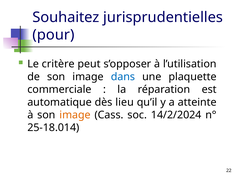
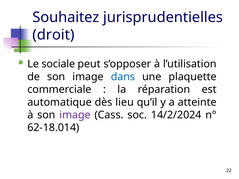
pour: pour -> droit (53, 35)
critère: critère -> sociale (58, 64)
image colour: orange -> purple (75, 115)
25-18.014: 25-18.014 -> 62-18.014 (53, 128)
